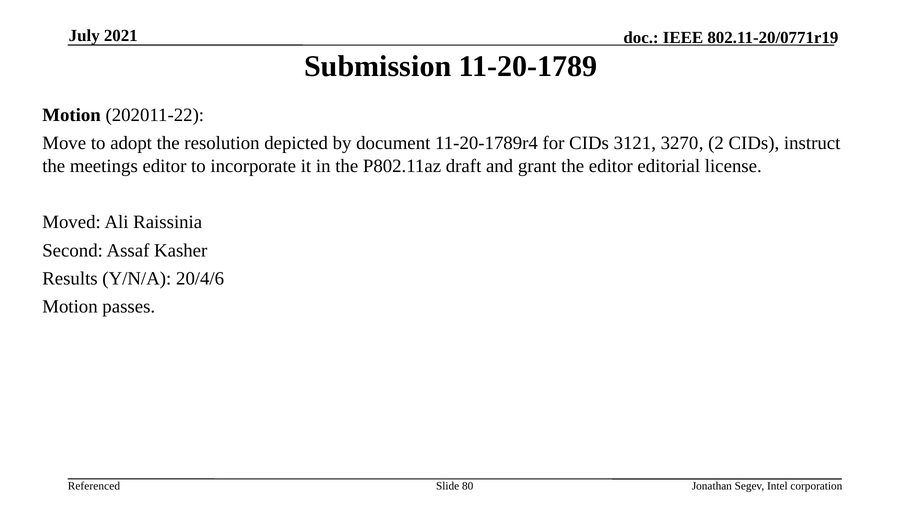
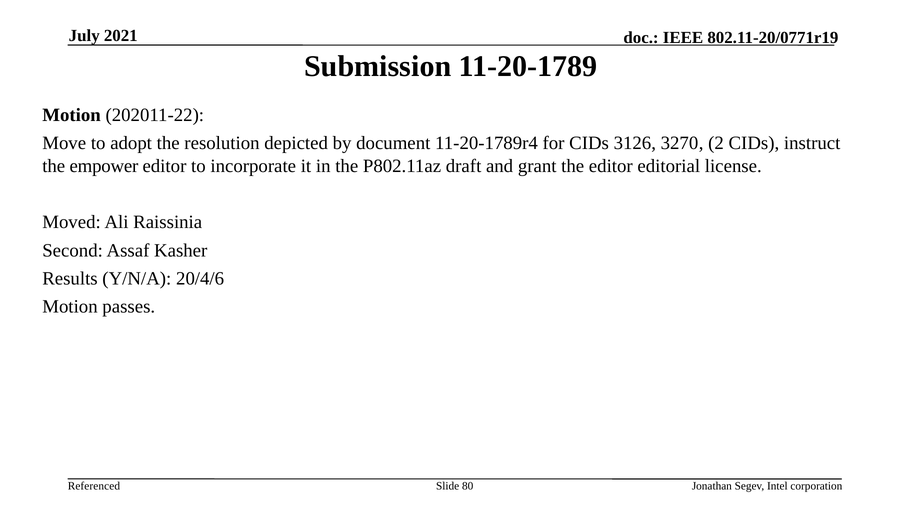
3121: 3121 -> 3126 (635, 143)
meetings: meetings -> empower (104, 166)
